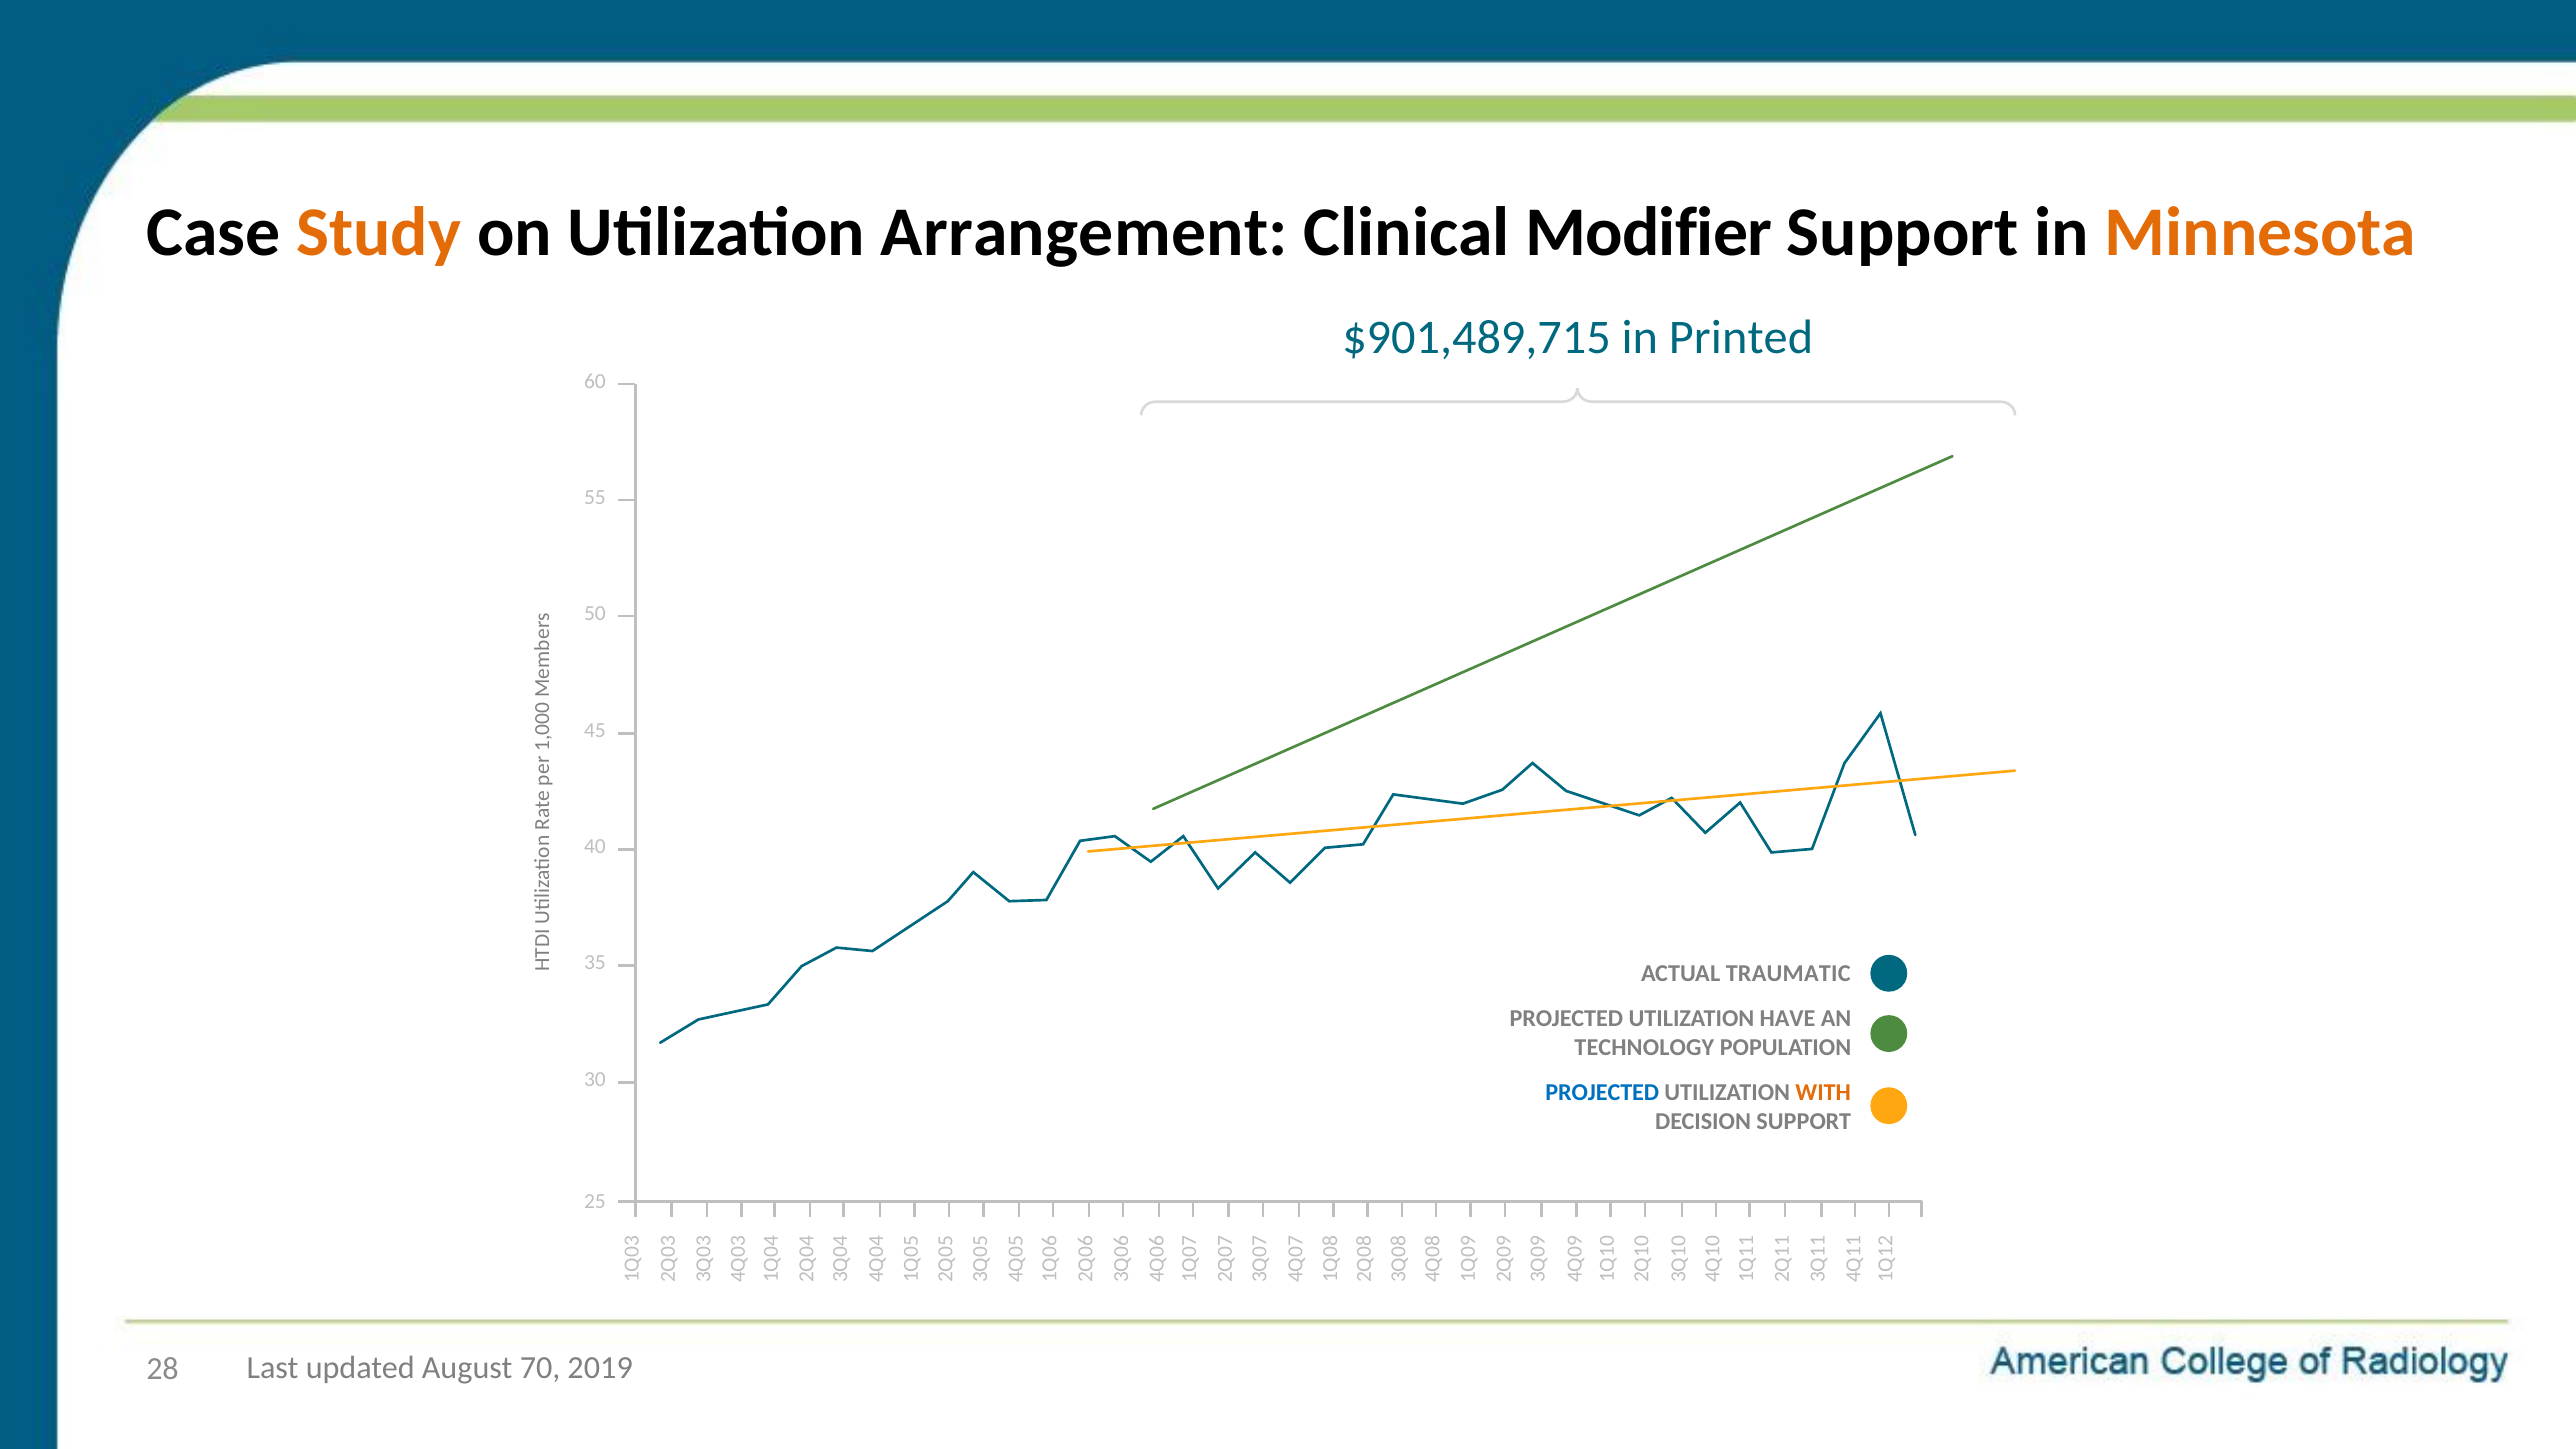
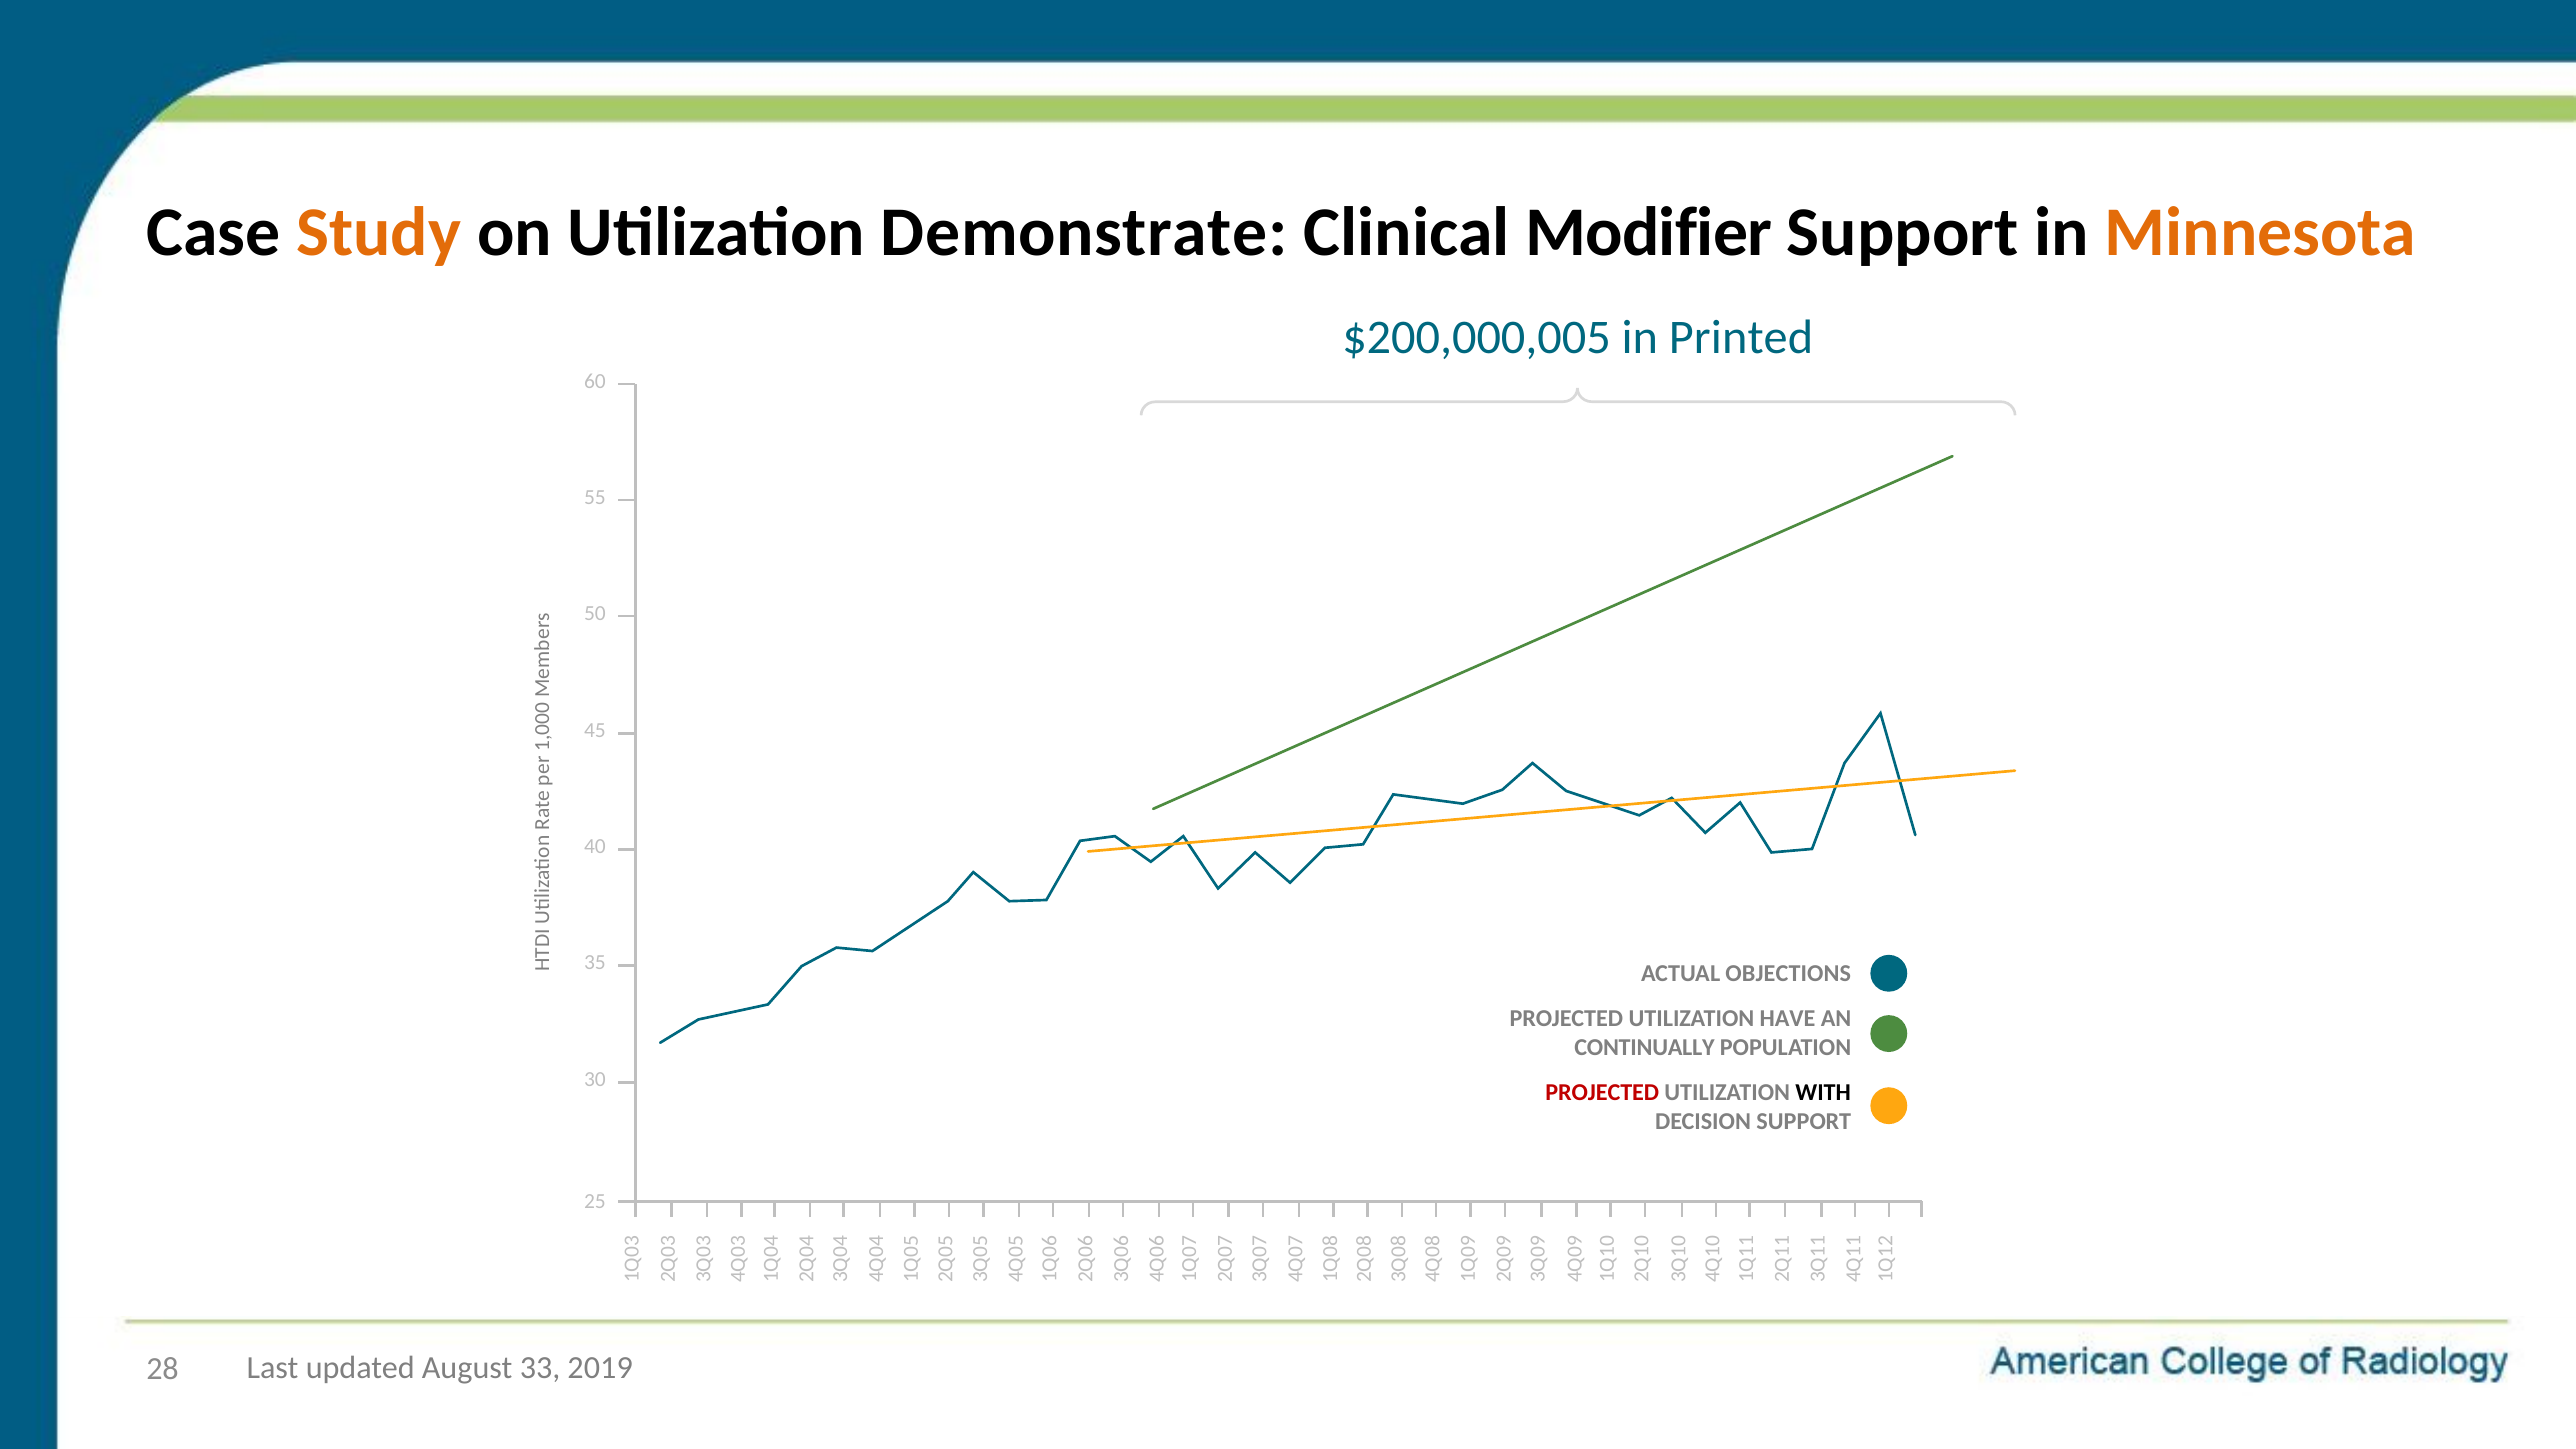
Arrangement: Arrangement -> Demonstrate (1084, 232)
$901,489,715: $901,489,715 -> $200,000,005 (1477, 338)
TRAUMATIC: TRAUMATIC -> OBJECTIONS (1788, 973)
TECHNOLOGY: TECHNOLOGY -> CONTINUALLY (1645, 1047)
PROJECTED colour: blue -> red (1602, 1093)
WITH colour: orange -> black (1823, 1093)
70: 70 -> 33 (540, 1368)
